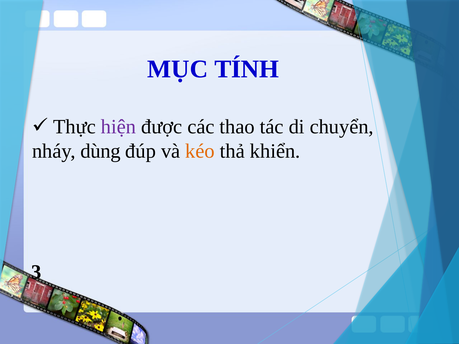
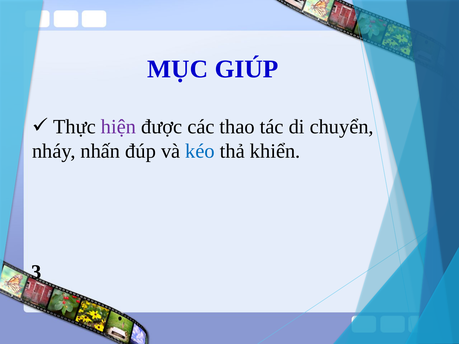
TÍNH: TÍNH -> GIÚP (247, 69)
dùng: dùng -> nhấn (100, 151)
kéo colour: orange -> blue (200, 151)
